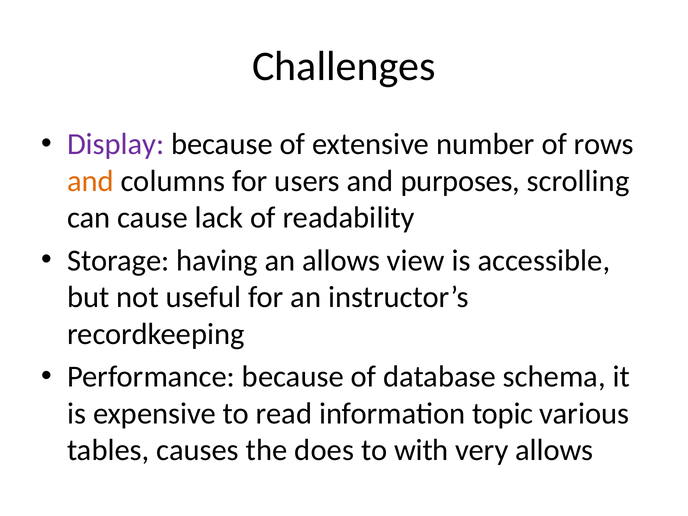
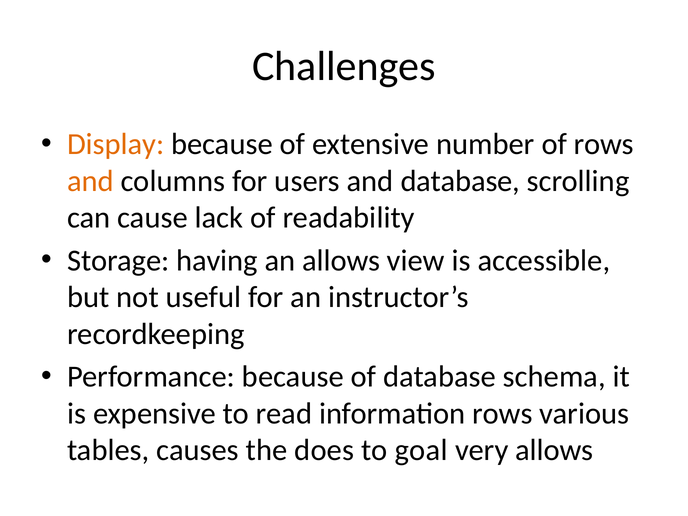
Display colour: purple -> orange (116, 144)
and purposes: purposes -> database (460, 181)
information topic: topic -> rows (503, 413)
with: with -> goal (421, 450)
